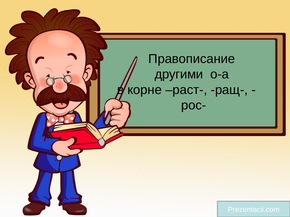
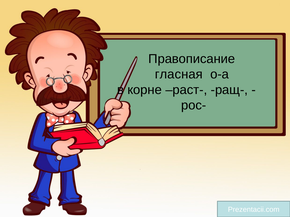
другими: другими -> гласная (179, 75)
